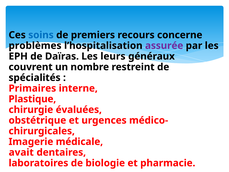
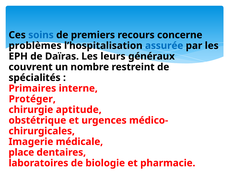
assurée colour: purple -> blue (164, 46)
Plastique: Plastique -> Protéger (32, 99)
évaluées: évaluées -> aptitude (79, 110)
avait: avait -> place (21, 152)
